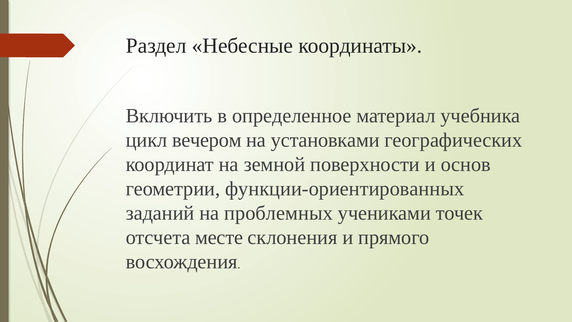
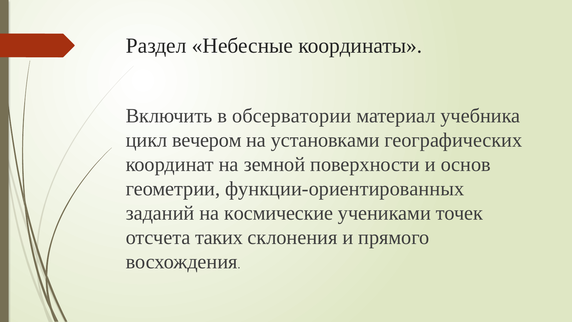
определенное: определенное -> обсерватории (292, 116)
проблемных: проблемных -> космические (279, 213)
месте: месте -> таких (219, 237)
